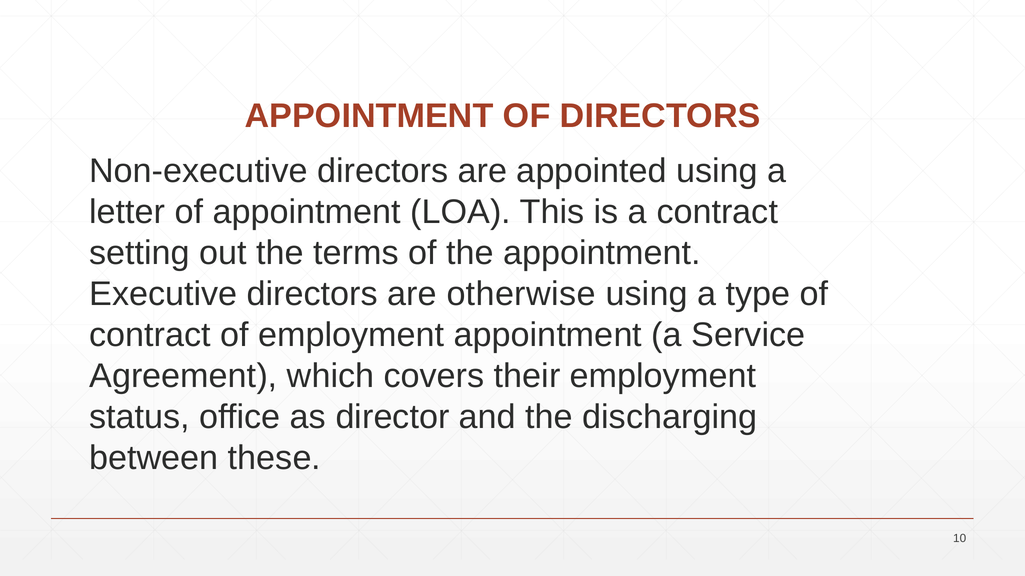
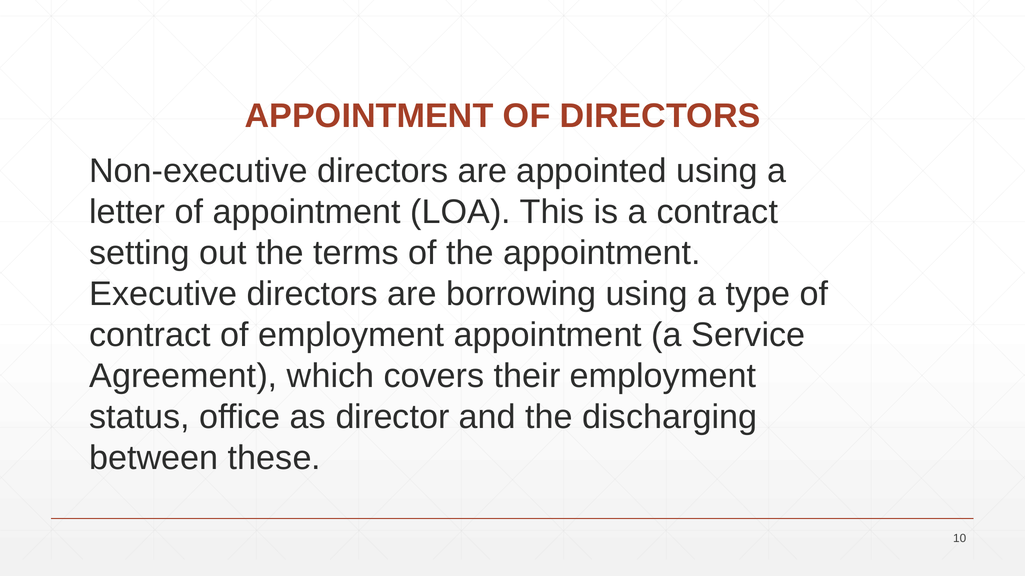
otherwise: otherwise -> borrowing (521, 294)
